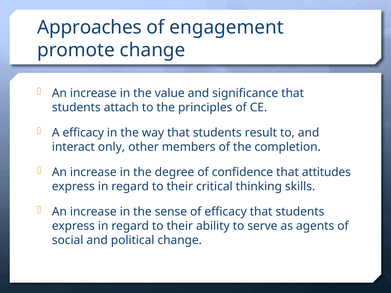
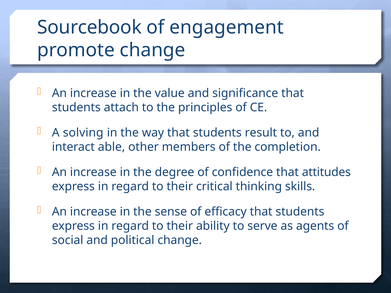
Approaches: Approaches -> Sourcebook (89, 27)
A efficacy: efficacy -> solving (83, 133)
only: only -> able (111, 147)
